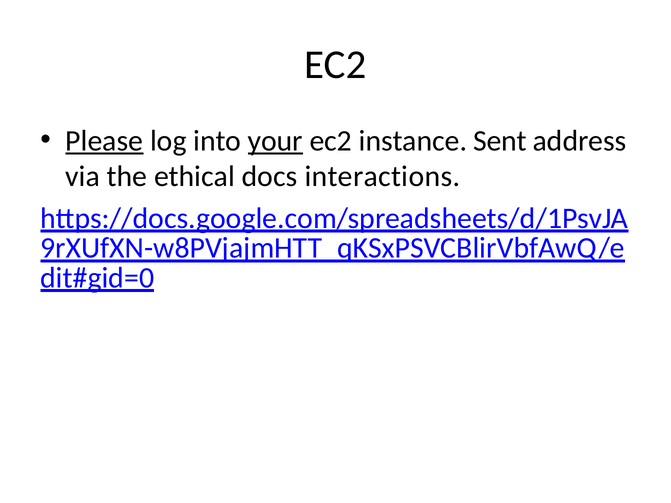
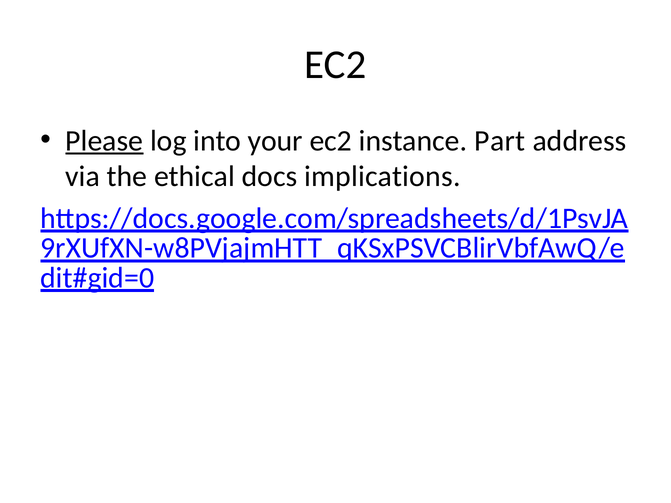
your underline: present -> none (275, 141)
Sent: Sent -> Part (500, 141)
interactions: interactions -> implications (382, 177)
